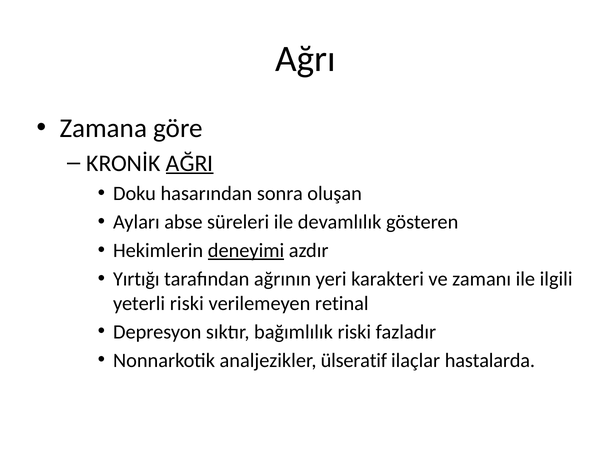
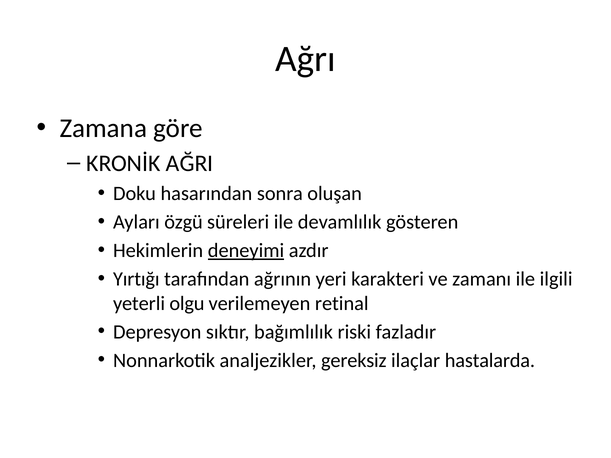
AĞRI underline: present -> none (190, 163)
abse: abse -> özgü (184, 222)
yeterli riski: riski -> olgu (187, 304)
ülseratif: ülseratif -> gereksiz (354, 361)
